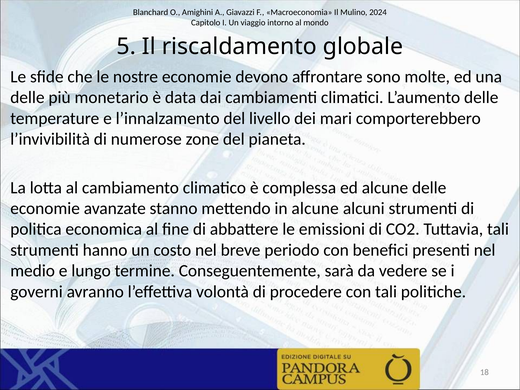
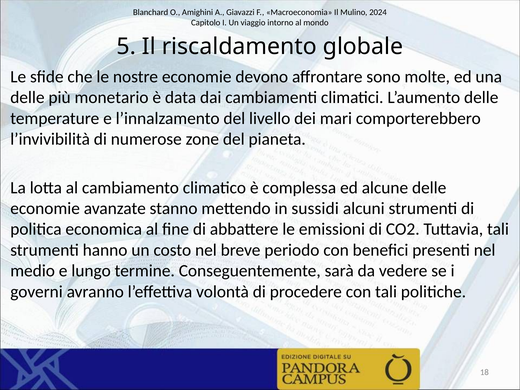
in alcune: alcune -> sussidi (315, 208)
